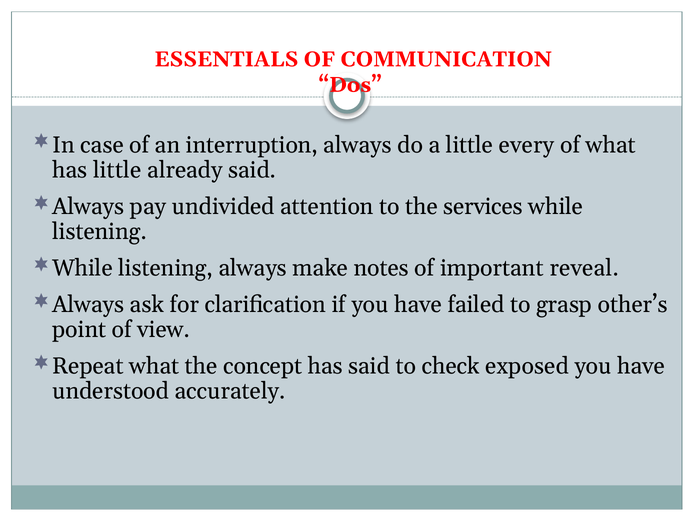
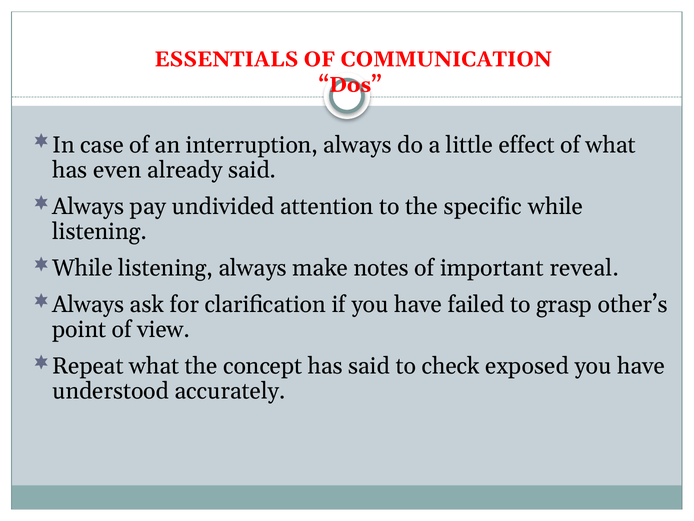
every: every -> effect (527, 145)
has little: little -> even (117, 170)
services: services -> specific (483, 206)
